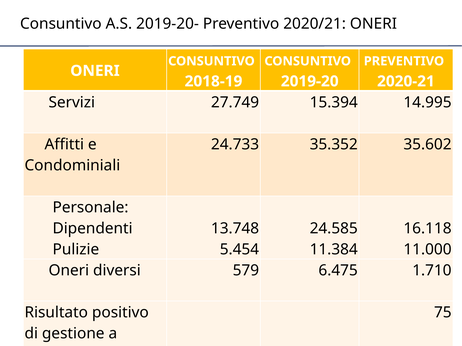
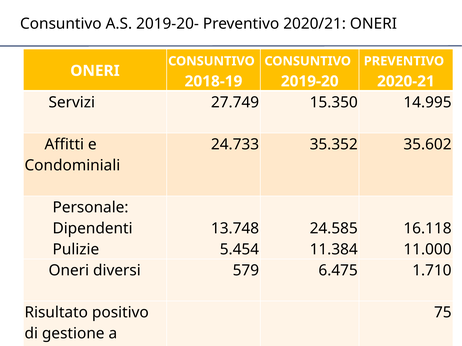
15.394: 15.394 -> 15.350 (334, 102)
